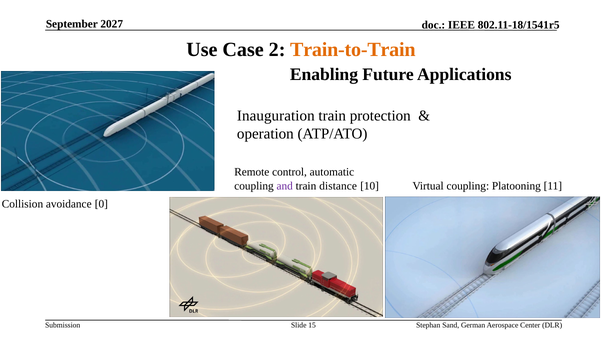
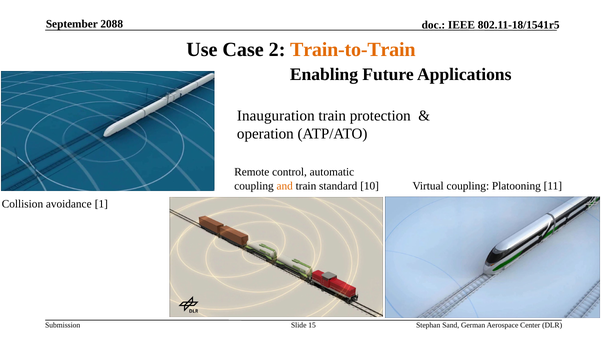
2027: 2027 -> 2088 (112, 24)
and colour: purple -> orange (285, 186)
distance: distance -> standard (338, 186)
0: 0 -> 1 (101, 204)
